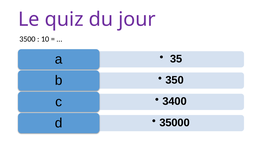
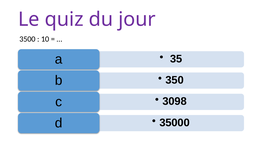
3400: 3400 -> 3098 (175, 101)
